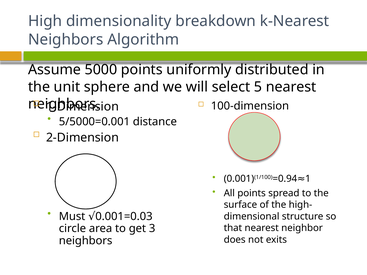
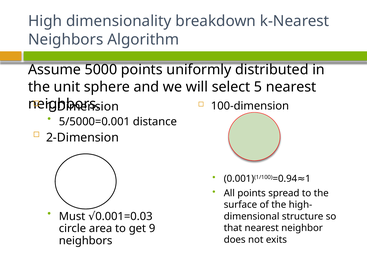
3: 3 -> 9 (152, 229)
